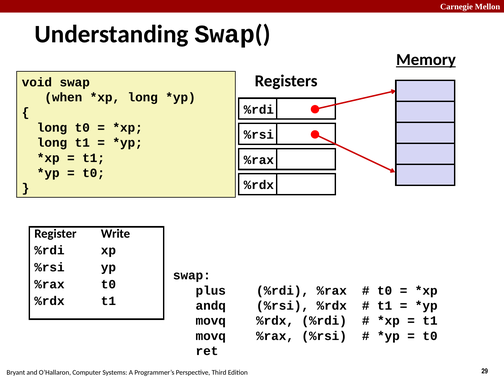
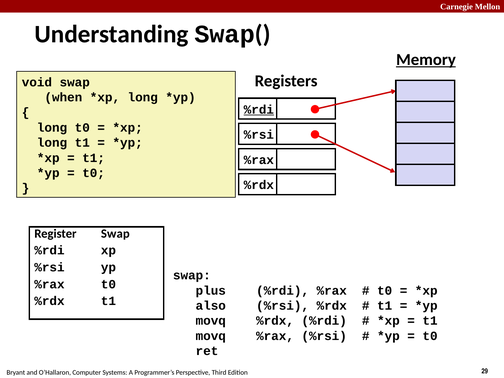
%rdi underline: none -> present (259, 110)
Register Write: Write -> Swap (115, 234)
andq: andq -> also (211, 306)
